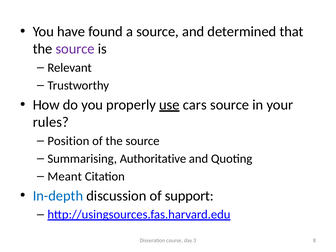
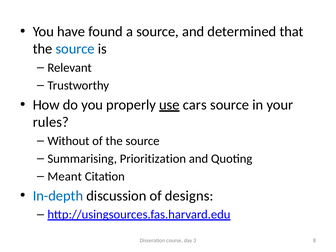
source colour: purple -> blue (75, 49)
Position: Position -> Without (68, 141)
Authoritative: Authoritative -> Prioritization (153, 159)
support: support -> designs (189, 196)
